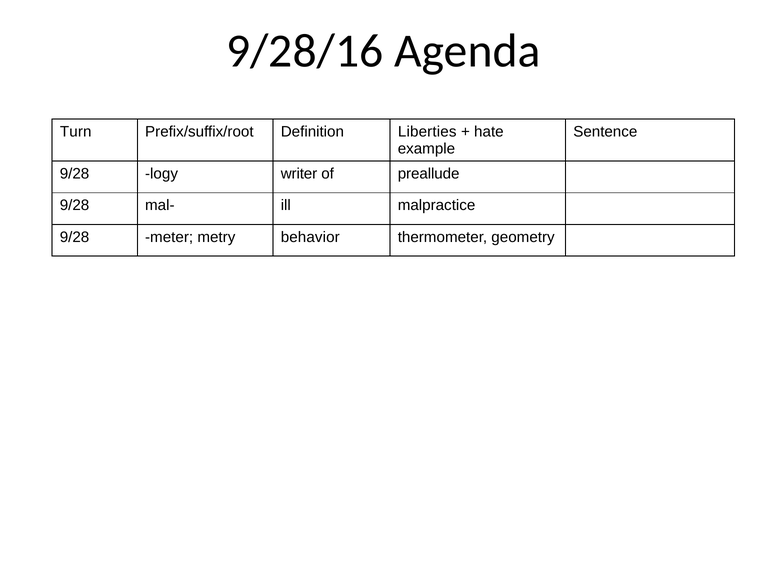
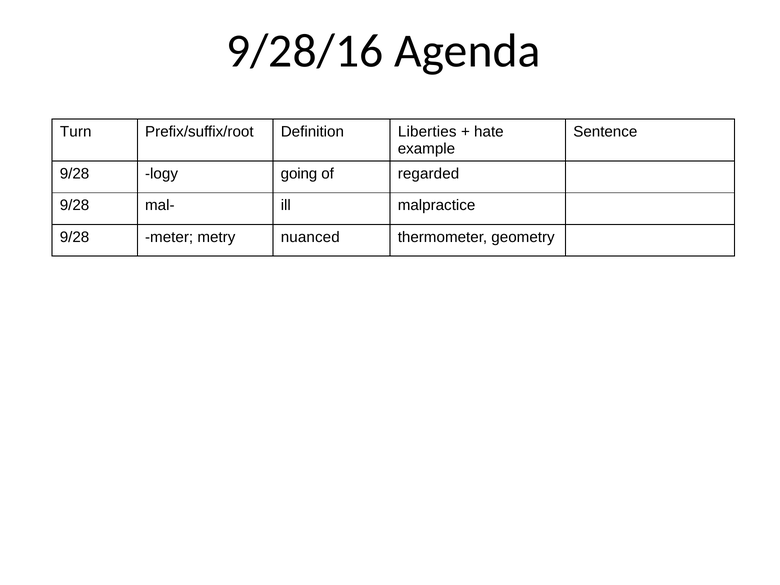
writer: writer -> going (299, 174)
preallude: preallude -> regarded (429, 174)
behavior: behavior -> nuanced (310, 237)
